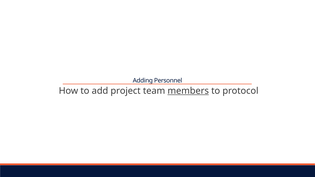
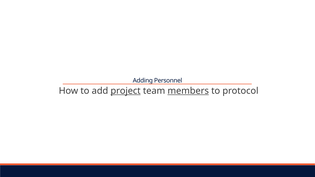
project underline: none -> present (126, 91)
